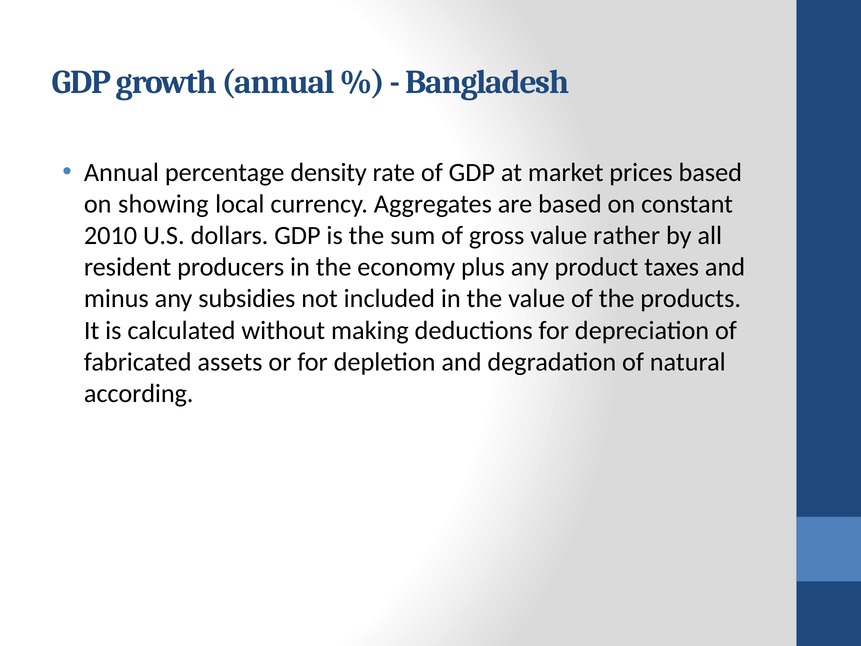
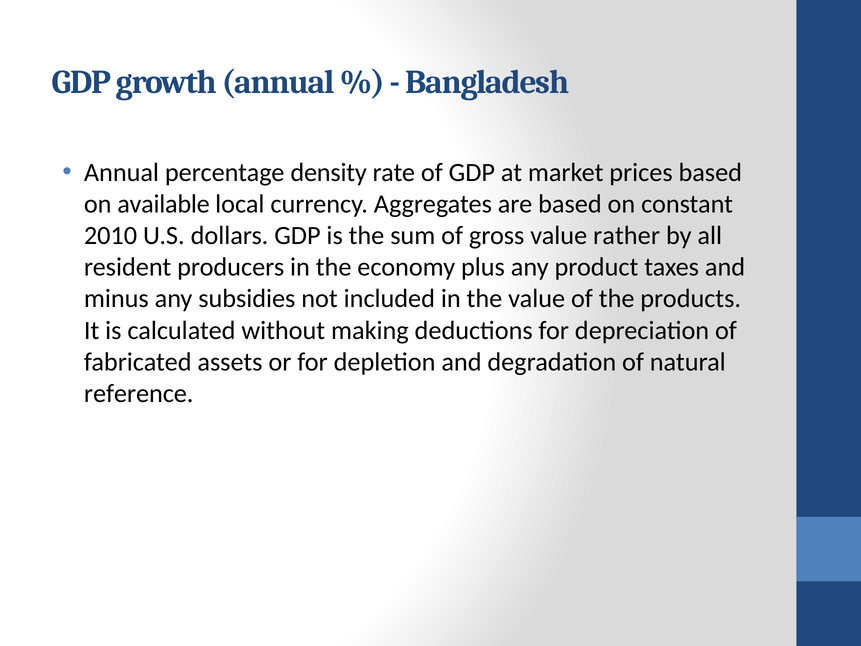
showing: showing -> available (164, 204)
according: according -> reference (139, 393)
